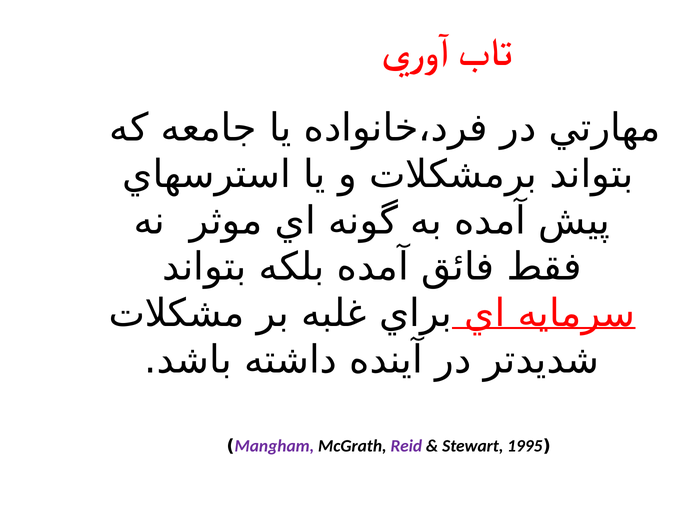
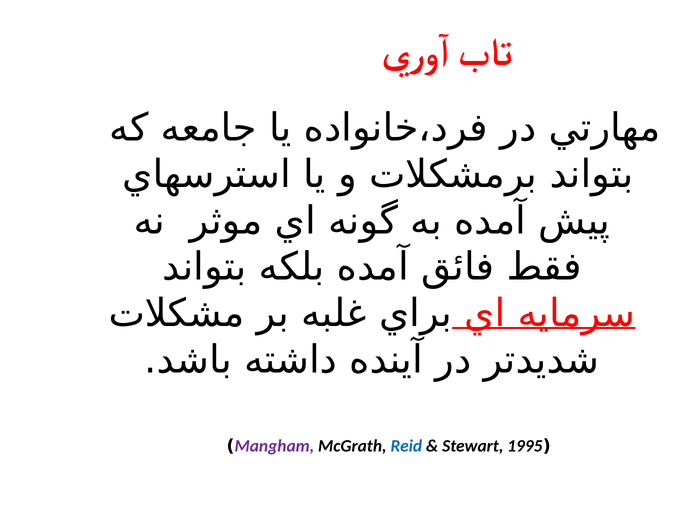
Reid colour: purple -> blue (406, 446)
